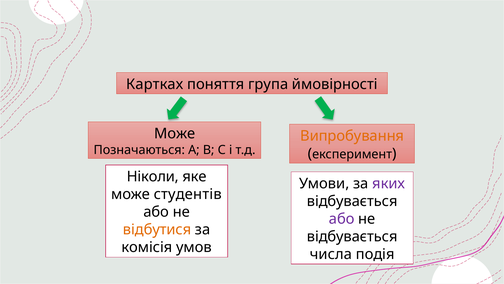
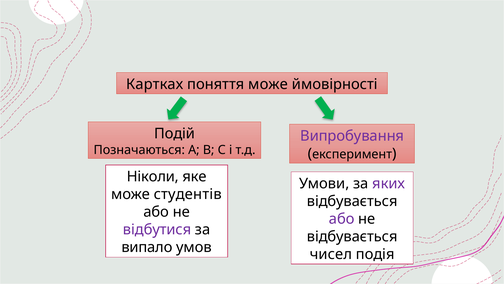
поняття група: група -> може (268, 84)
Може: Може -> Подій (175, 133)
Випробування colour: orange -> purple (352, 136)
відбутися colour: orange -> purple (157, 229)
комісія: комісія -> випало (147, 247)
числа: числа -> чисел (331, 254)
